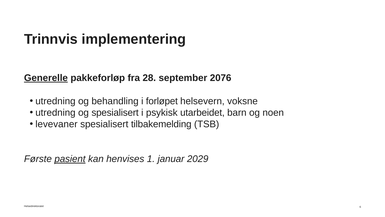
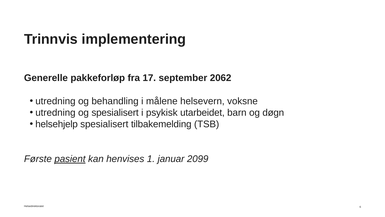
Generelle underline: present -> none (46, 78)
28: 28 -> 17 (149, 78)
2076: 2076 -> 2062 (221, 78)
forløpet: forløpet -> målene (162, 101)
noen: noen -> døgn (273, 112)
levevaner: levevaner -> helsehjelp (57, 124)
2029: 2029 -> 2099 (198, 159)
